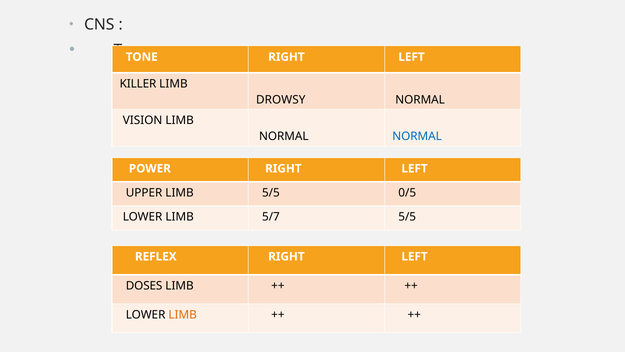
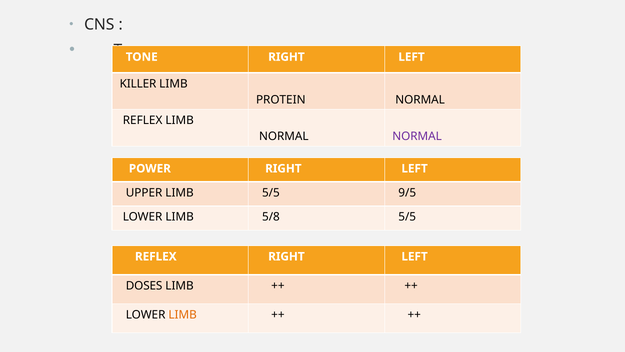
DROWSY: DROWSY -> PROTEIN (281, 100)
VISION: VISION -> REFLEX (143, 120)
NORMAL colour: blue -> purple (417, 136)
0/5: 0/5 -> 9/5 (407, 193)
5/7: 5/7 -> 5/8 (271, 217)
